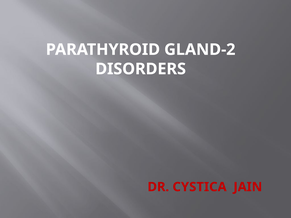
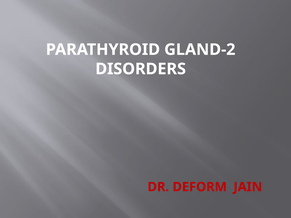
CYSTICA: CYSTICA -> DEFORM (200, 187)
